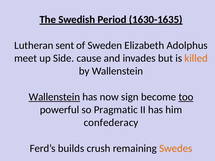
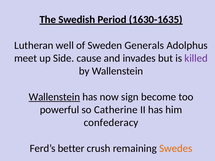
sent: sent -> well (65, 45)
Elizabeth: Elizabeth -> Generals (144, 45)
killed colour: orange -> purple (196, 58)
too underline: present -> none (186, 97)
Pragmatic: Pragmatic -> Catherine (116, 110)
builds: builds -> better (71, 149)
